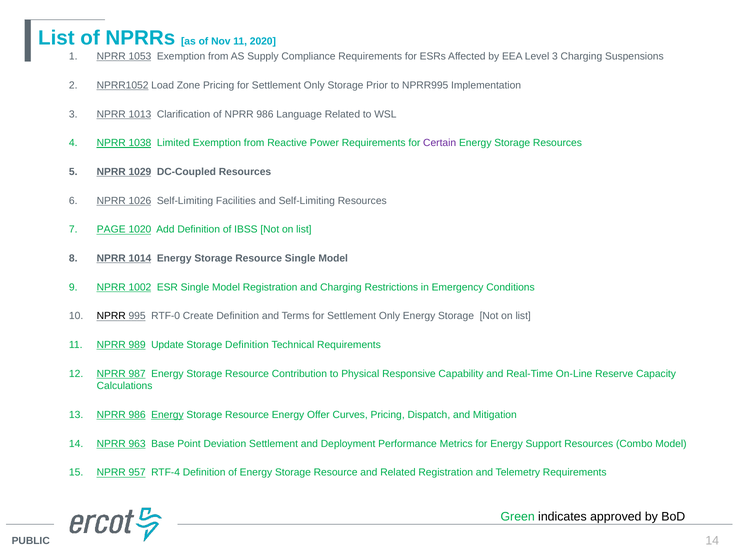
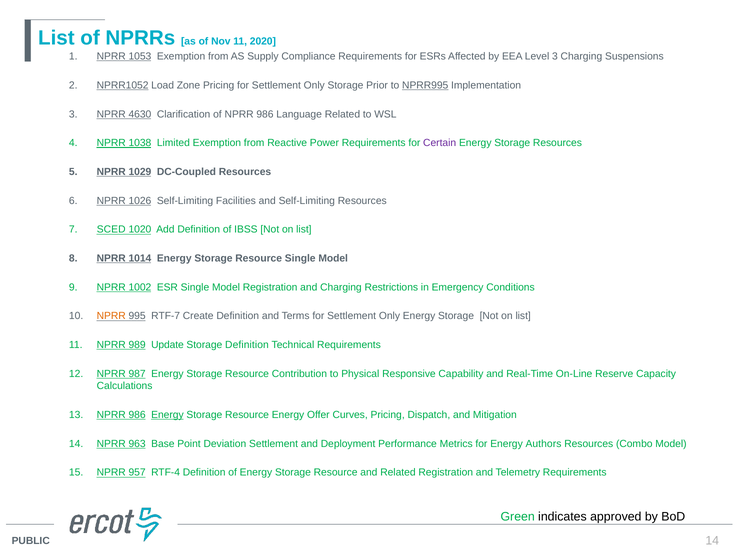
NPRR995 underline: none -> present (425, 85)
1013: 1013 -> 4630 (140, 114)
PAGE: PAGE -> SCED (111, 230)
NPRR colour: black -> orange (111, 316)
RTF-0: RTF-0 -> RTF-7 (166, 316)
Support: Support -> Authors (543, 444)
